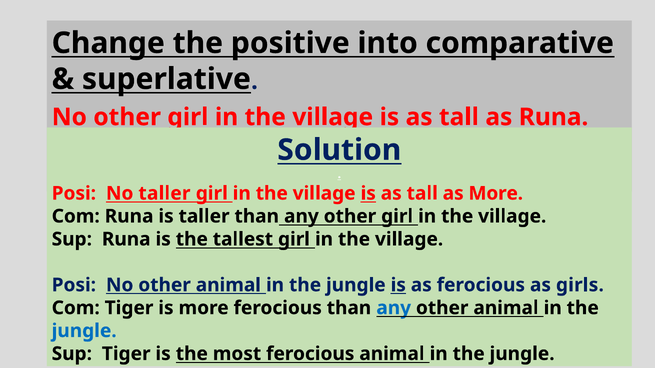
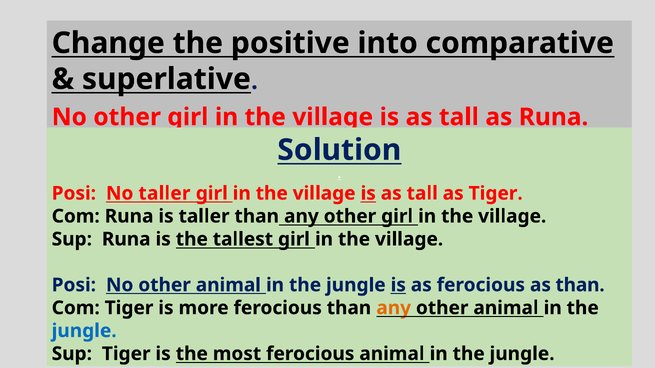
tall as More: More -> Tiger (496, 194)
as girls: girls -> than (580, 285)
any colour: blue -> orange (394, 308)
